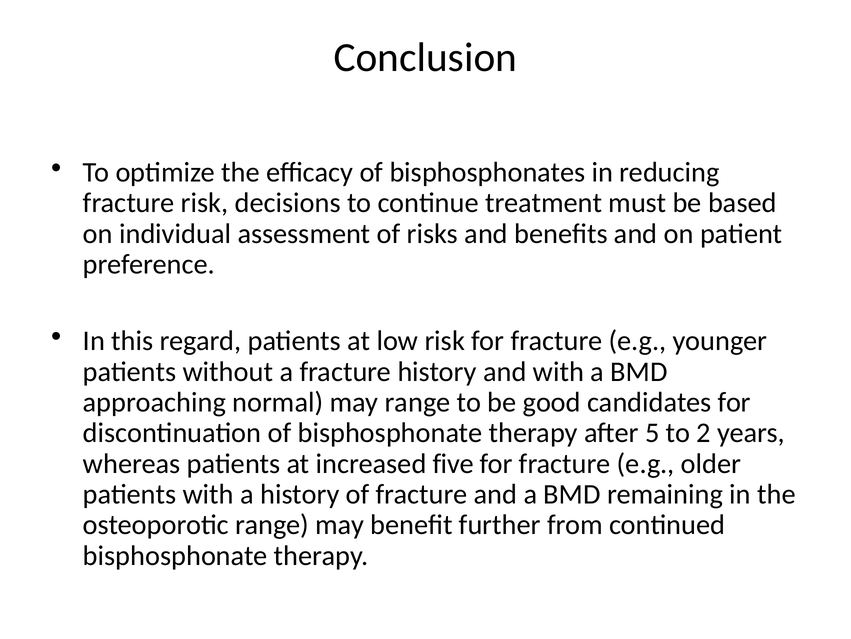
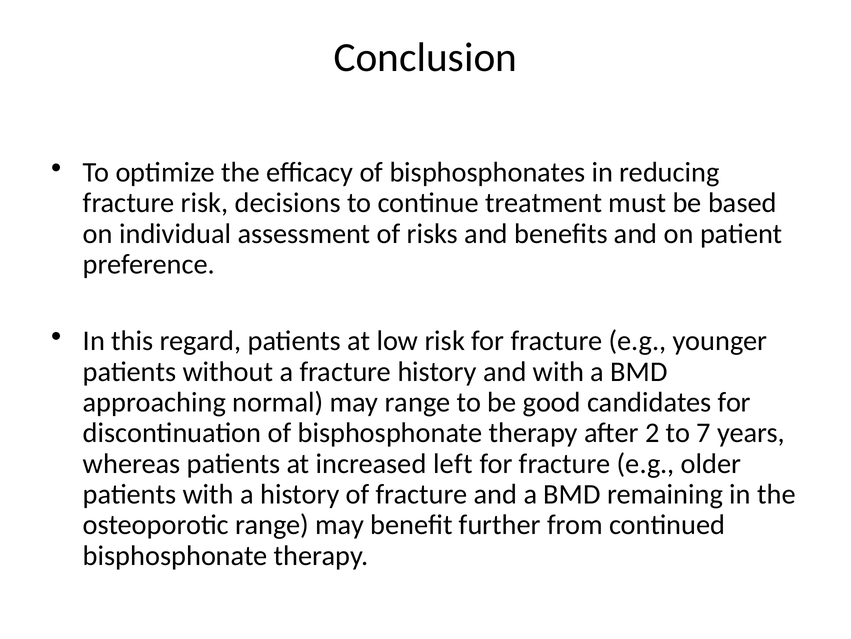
5: 5 -> 2 (652, 433)
2: 2 -> 7 (704, 433)
five: five -> left (453, 463)
